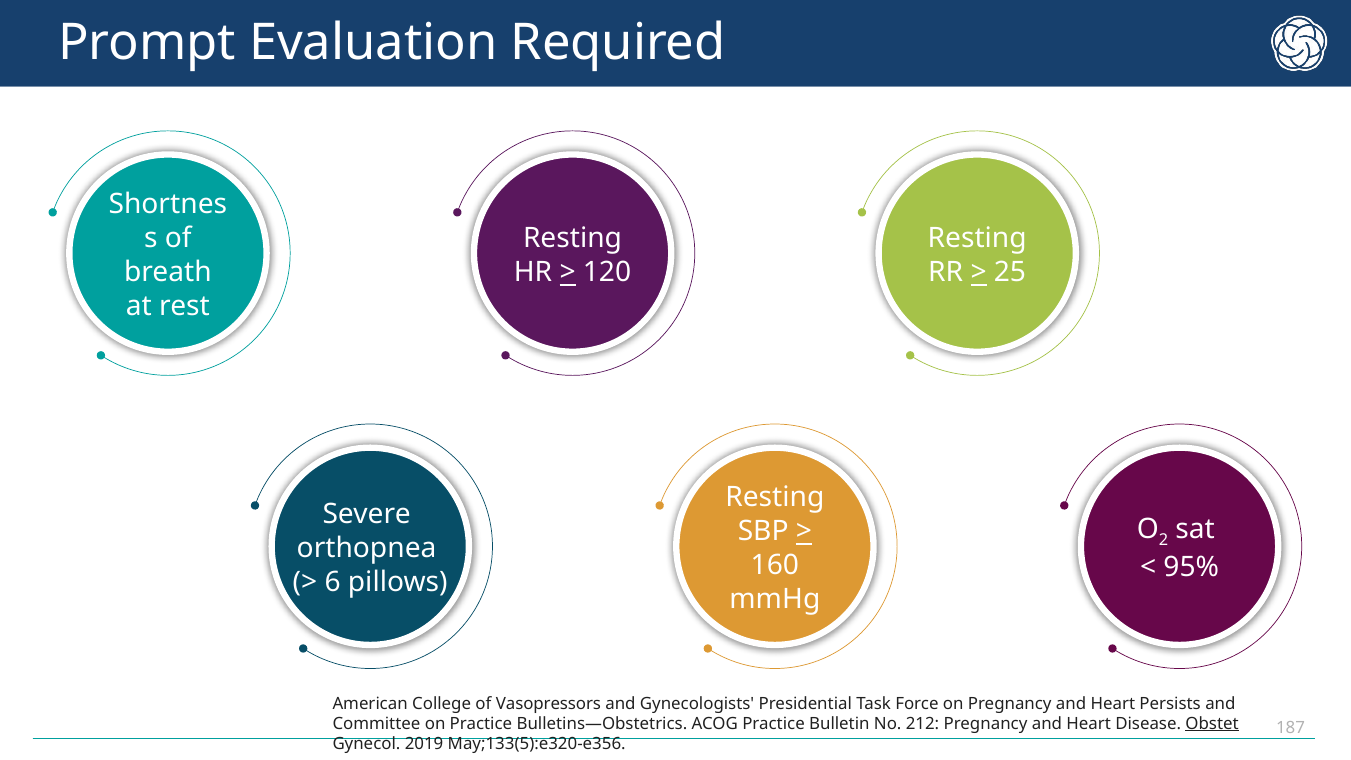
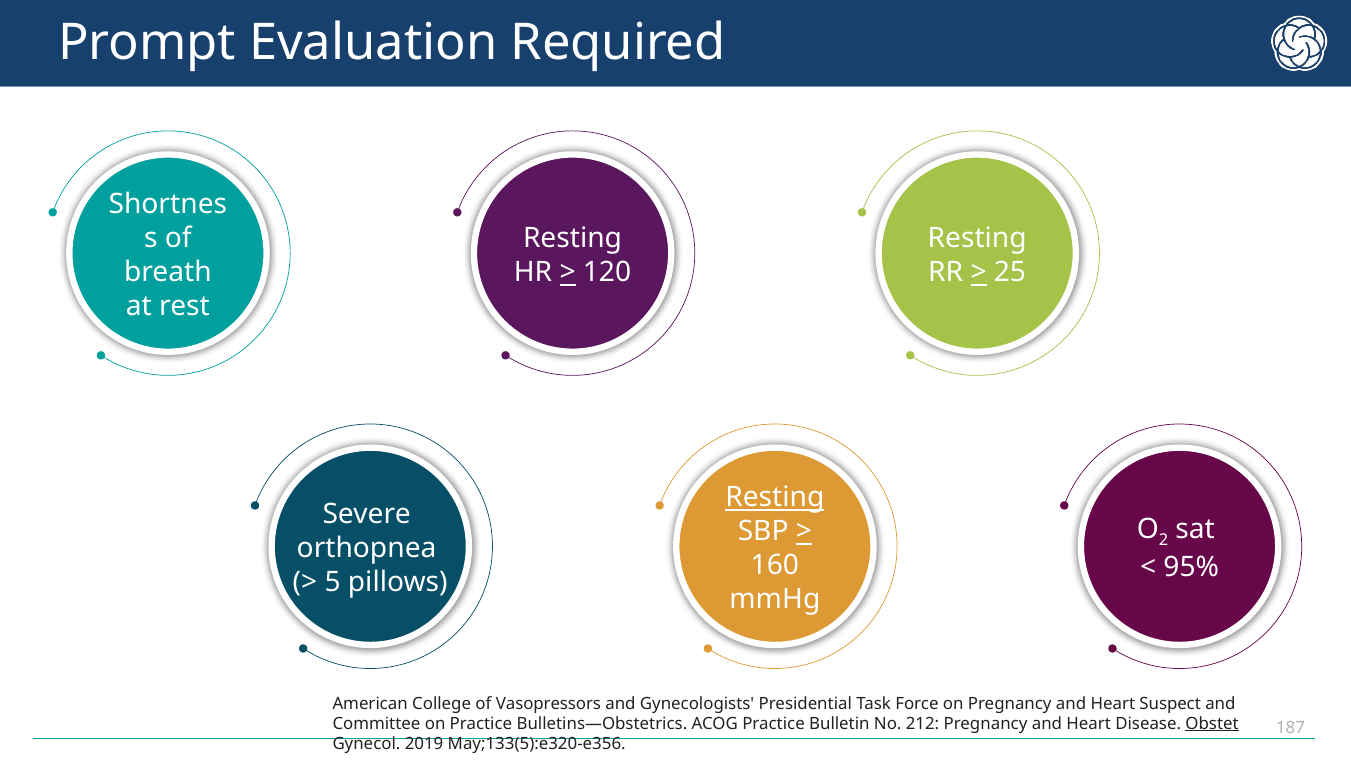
Resting underline: none -> present (775, 498)
6: 6 -> 5 (333, 582)
Persists: Persists -> Suspect (1170, 703)
